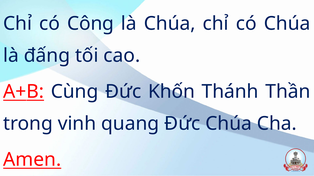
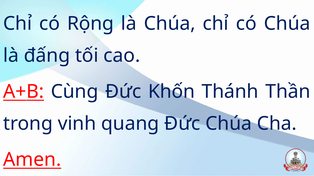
Công: Công -> Rộng (91, 24)
